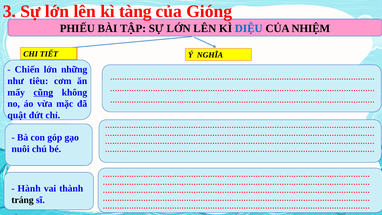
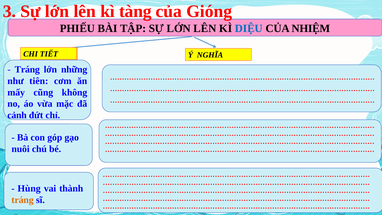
Chiến: Chiến -> Tráng (27, 69)
tiêu: tiêu -> tiên (39, 81)
cũng underline: present -> none (43, 92)
quật: quật -> cảnh (17, 115)
Hành: Hành -> Hùng (29, 188)
tráng colour: black -> orange (23, 200)
